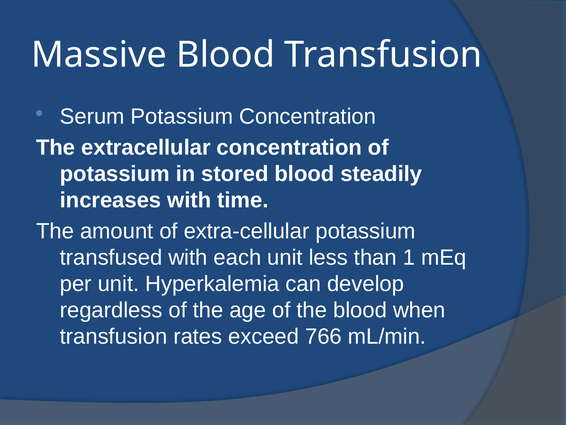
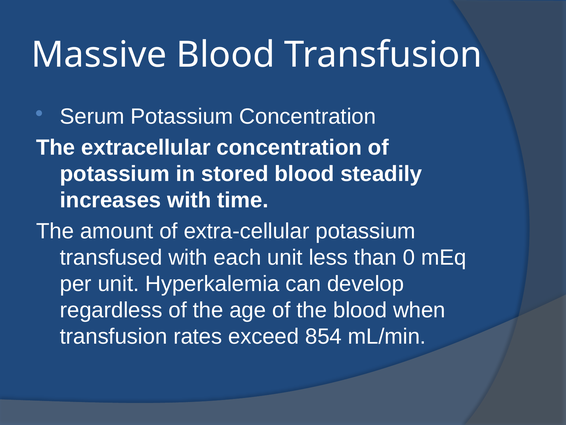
1: 1 -> 0 (409, 257)
766: 766 -> 854 (324, 336)
